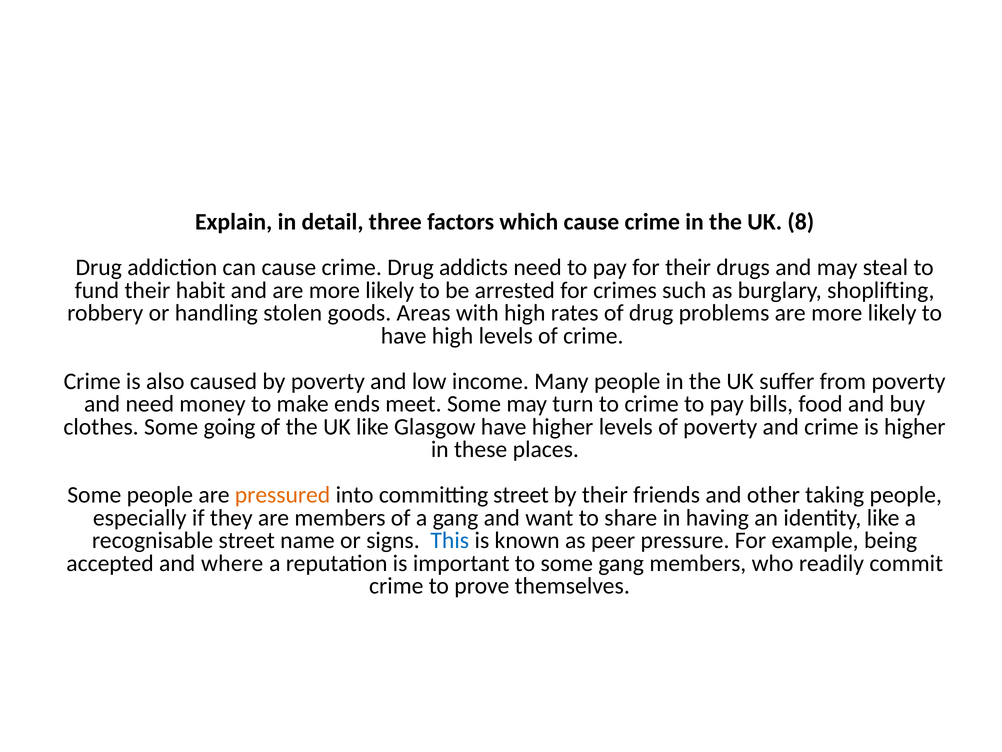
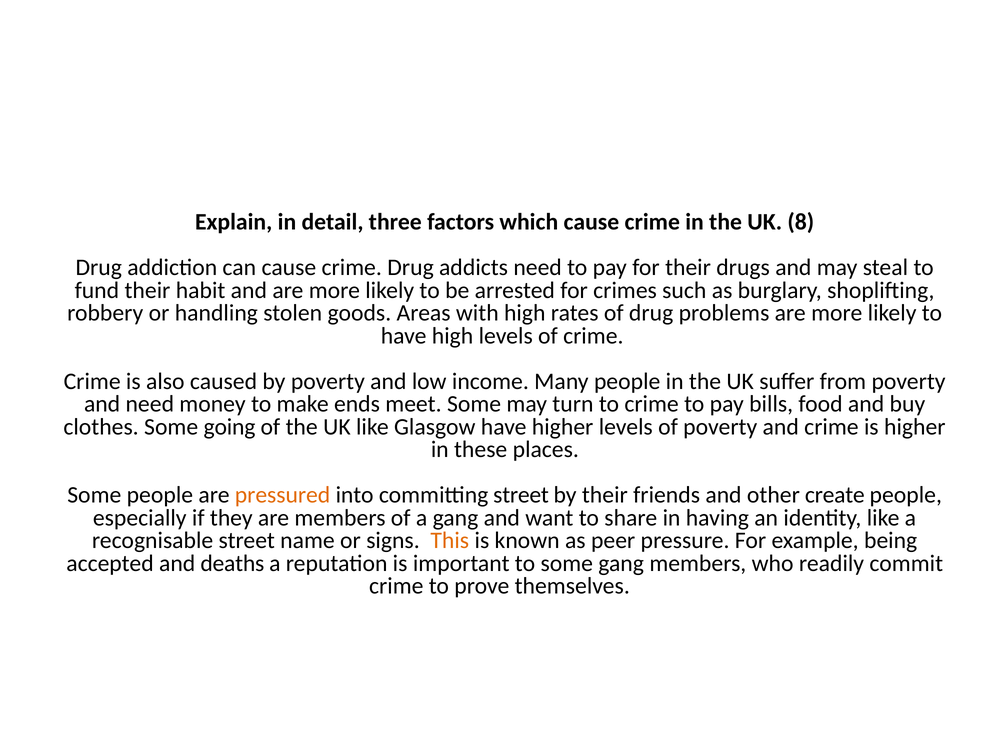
taking: taking -> create (835, 495)
This colour: blue -> orange (450, 540)
where: where -> deaths (232, 563)
